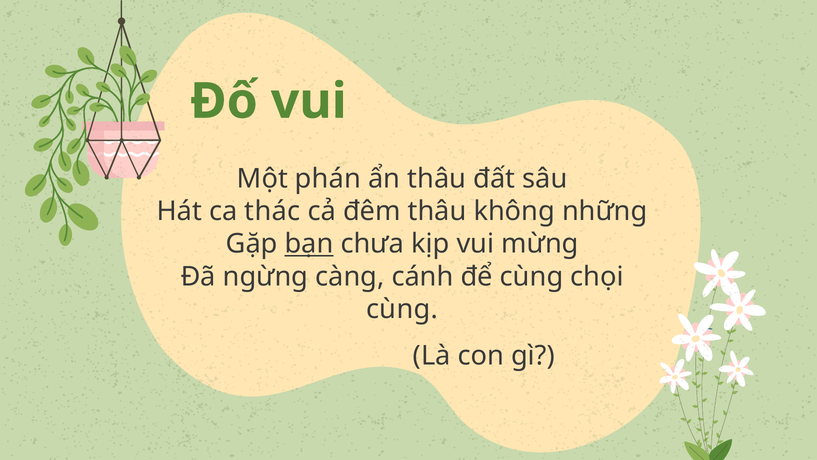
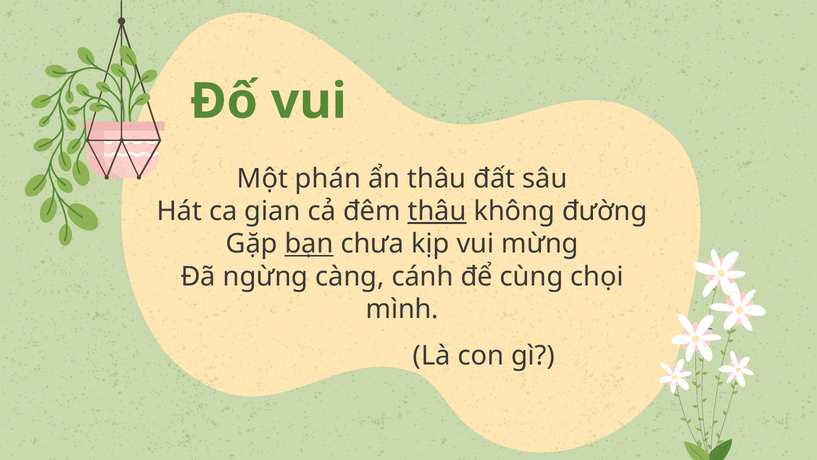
thác: thác -> gian (272, 211)
thâu underline: none -> present (437, 211)
những: những -> đường (605, 211)
cùng: cùng -> mình (402, 309)
